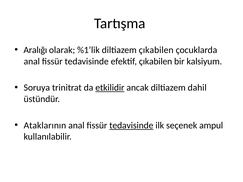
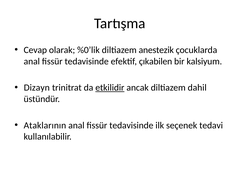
Aralığı: Aralığı -> Cevap (35, 50)
%1’lik: %1’lik -> %0’lik (88, 50)
diltiazem çıkabilen: çıkabilen -> anestezik (156, 50)
Soruya: Soruya -> Dizayn (37, 88)
tedavisinde underline: present -> none (131, 126)
ampul: ampul -> tedavi (211, 126)
